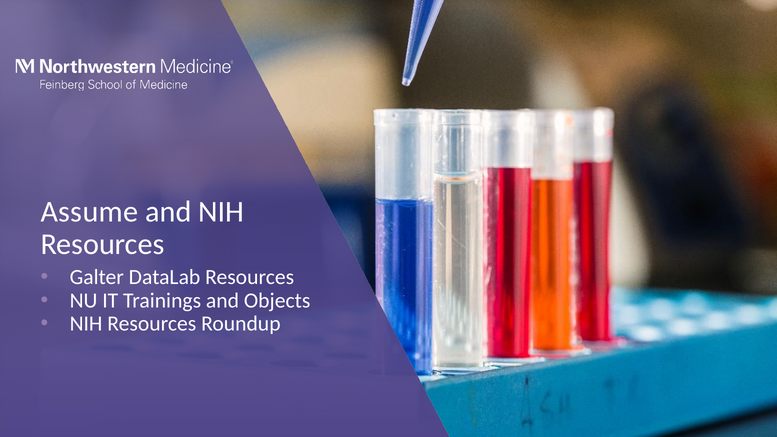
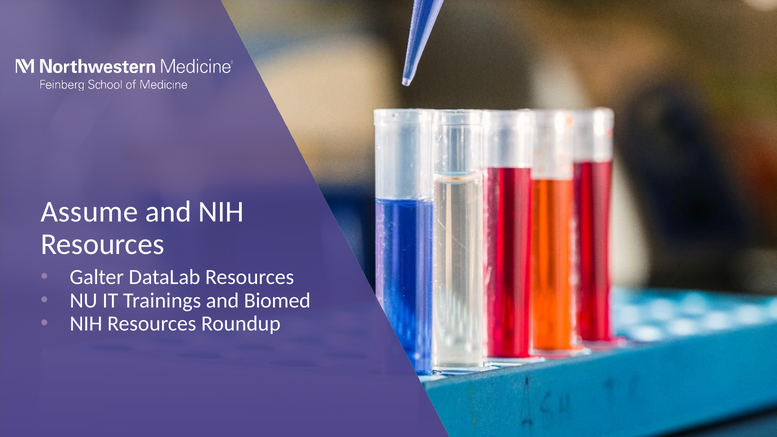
Objects: Objects -> Biomed (277, 300)
